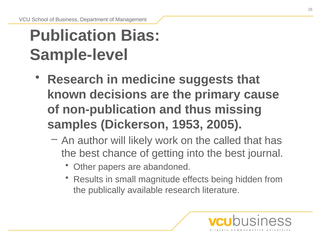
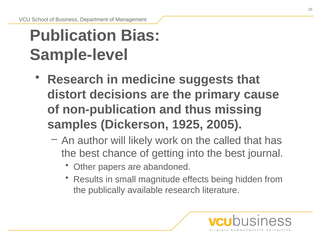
known: known -> distort (67, 95)
1953: 1953 -> 1925 (188, 124)
